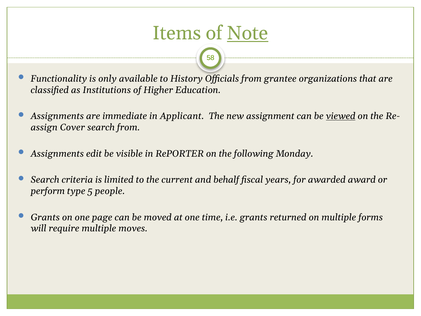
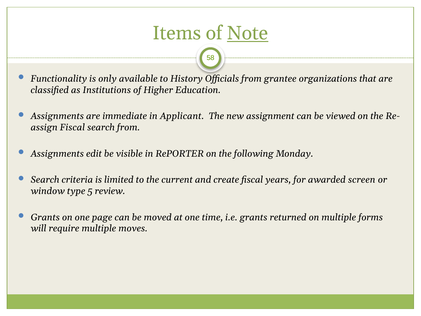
viewed underline: present -> none (341, 116)
Cover: Cover -> Fiscal (72, 127)
behalf: behalf -> create (226, 180)
award: award -> screen (362, 180)
perform: perform -> window (48, 191)
people: people -> review (110, 191)
